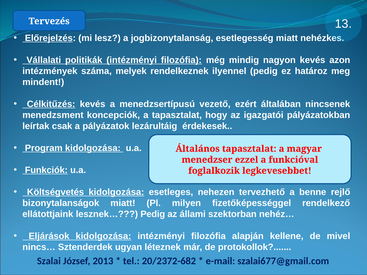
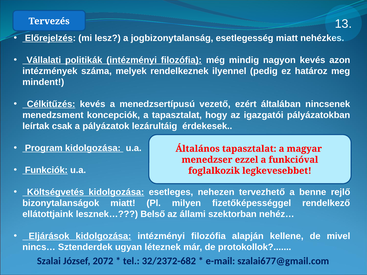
lesznek… Pedig: Pedig -> Belső (153, 214)
2013: 2013 -> 2072 (103, 261)
20/2372-682: 20/2372-682 -> 32/2372-682 (169, 261)
